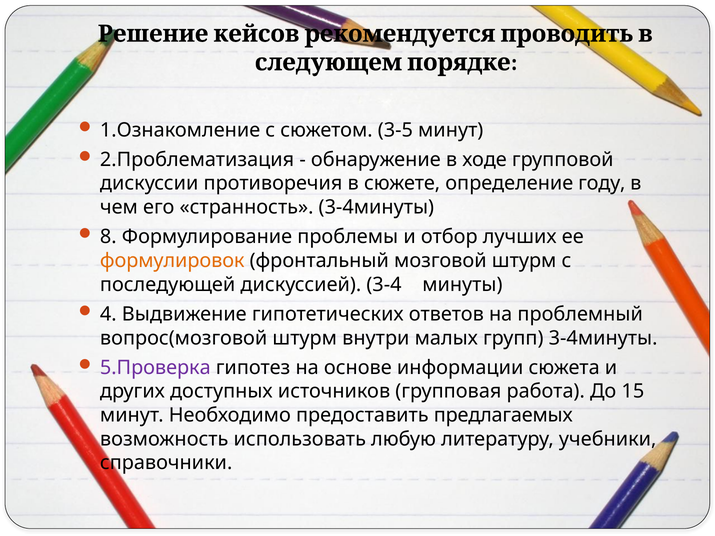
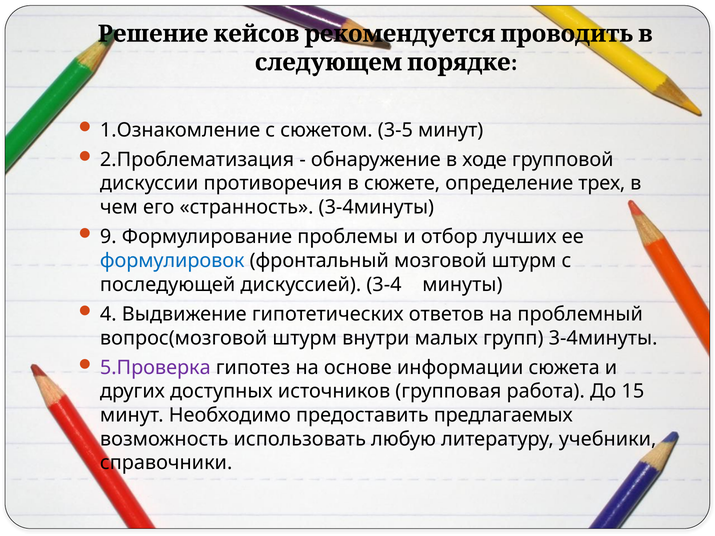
году: году -> трех (602, 184)
8: 8 -> 9 (108, 237)
формулировок colour: orange -> blue (172, 261)
